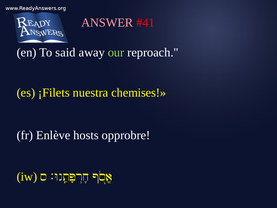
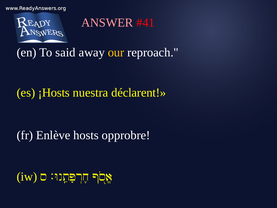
our colour: light green -> yellow (116, 52)
¡Filets: ¡Filets -> ¡Hosts (54, 92)
chemises: chemises -> déclarent (139, 92)
